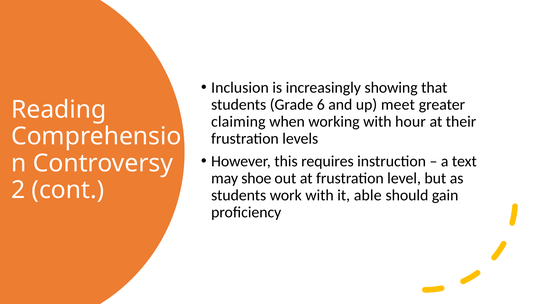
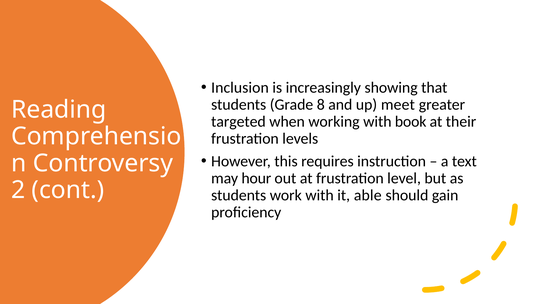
6: 6 -> 8 (321, 105)
claiming: claiming -> targeted (238, 121)
hour: hour -> book (411, 121)
shoe: shoe -> hour (256, 178)
